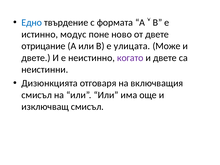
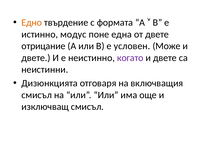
Едно colour: blue -> orange (32, 23)
ново: ново -> една (122, 34)
улицата: улицата -> условен (132, 46)
